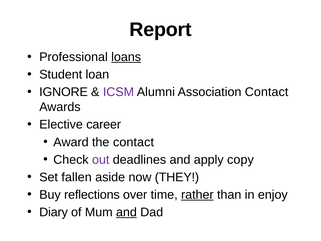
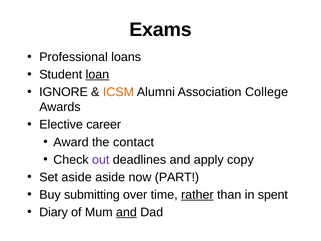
Report: Report -> Exams (161, 30)
loans underline: present -> none (126, 57)
loan underline: none -> present (97, 75)
ICSM colour: purple -> orange (118, 92)
Association Contact: Contact -> College (267, 92)
Set fallen: fallen -> aside (77, 177)
THEY: THEY -> PART (177, 177)
reflections: reflections -> submitting (92, 194)
enjoy: enjoy -> spent (273, 194)
